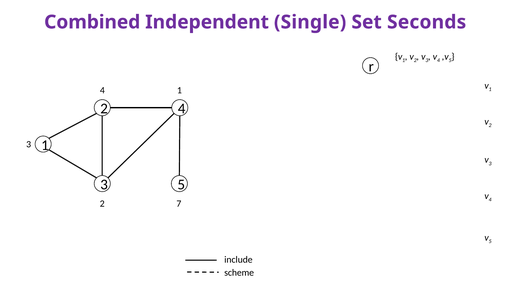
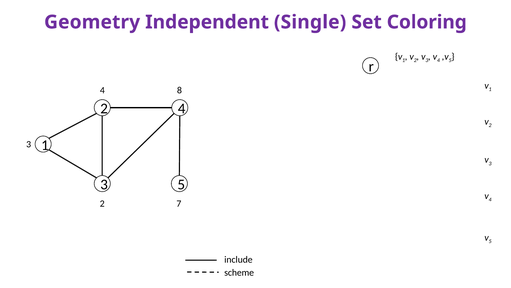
Combined: Combined -> Geometry (92, 22)
Seconds: Seconds -> Coloring (427, 22)
4 1: 1 -> 8 (179, 90)
